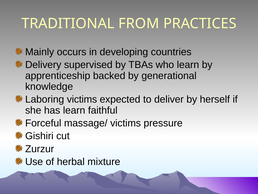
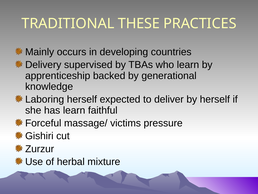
FROM: FROM -> THESE (139, 24)
Laboring victims: victims -> herself (82, 99)
